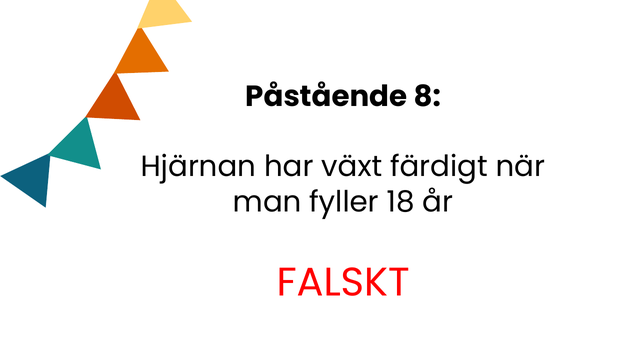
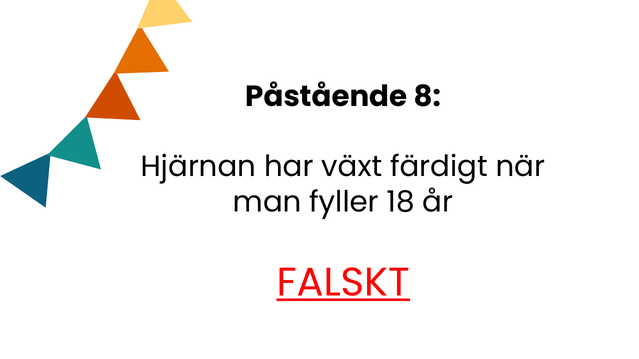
FALSKT underline: none -> present (343, 283)
